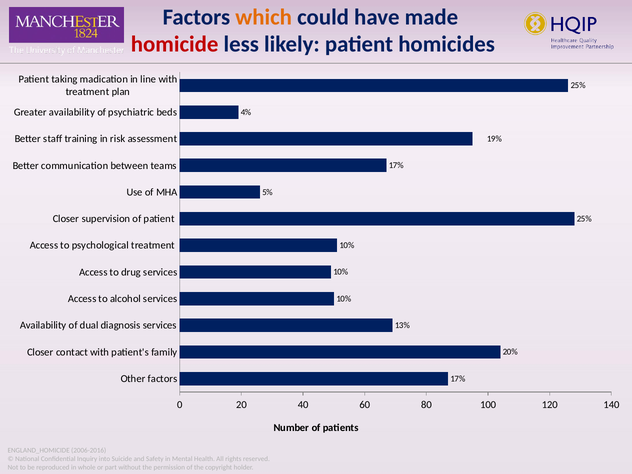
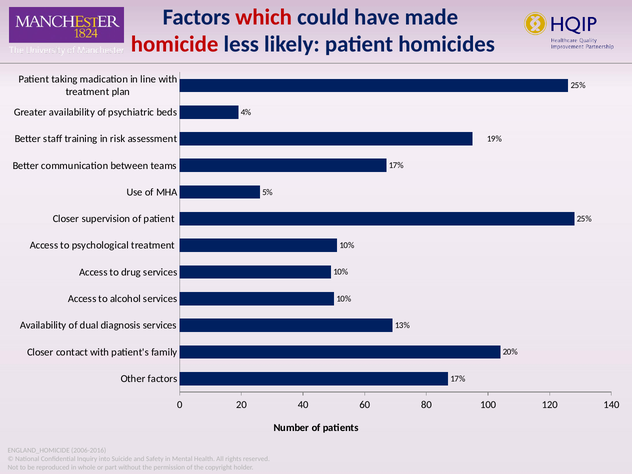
which colour: orange -> red (264, 17)
